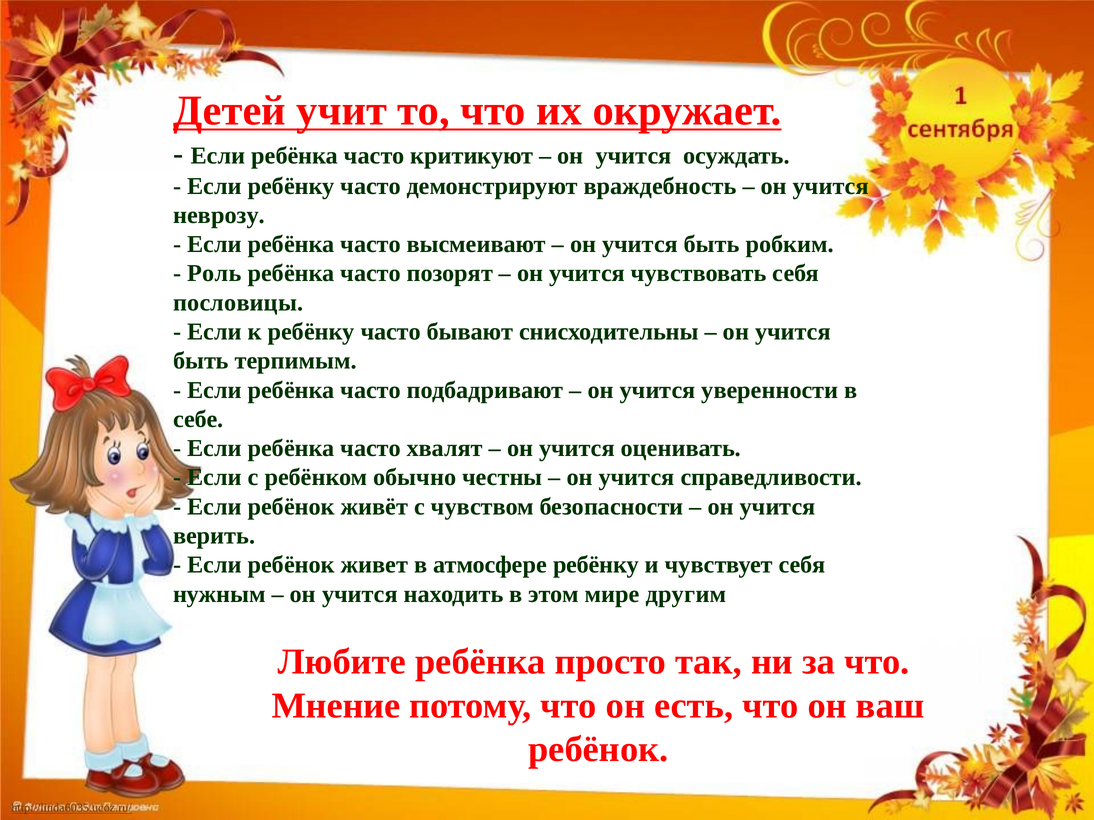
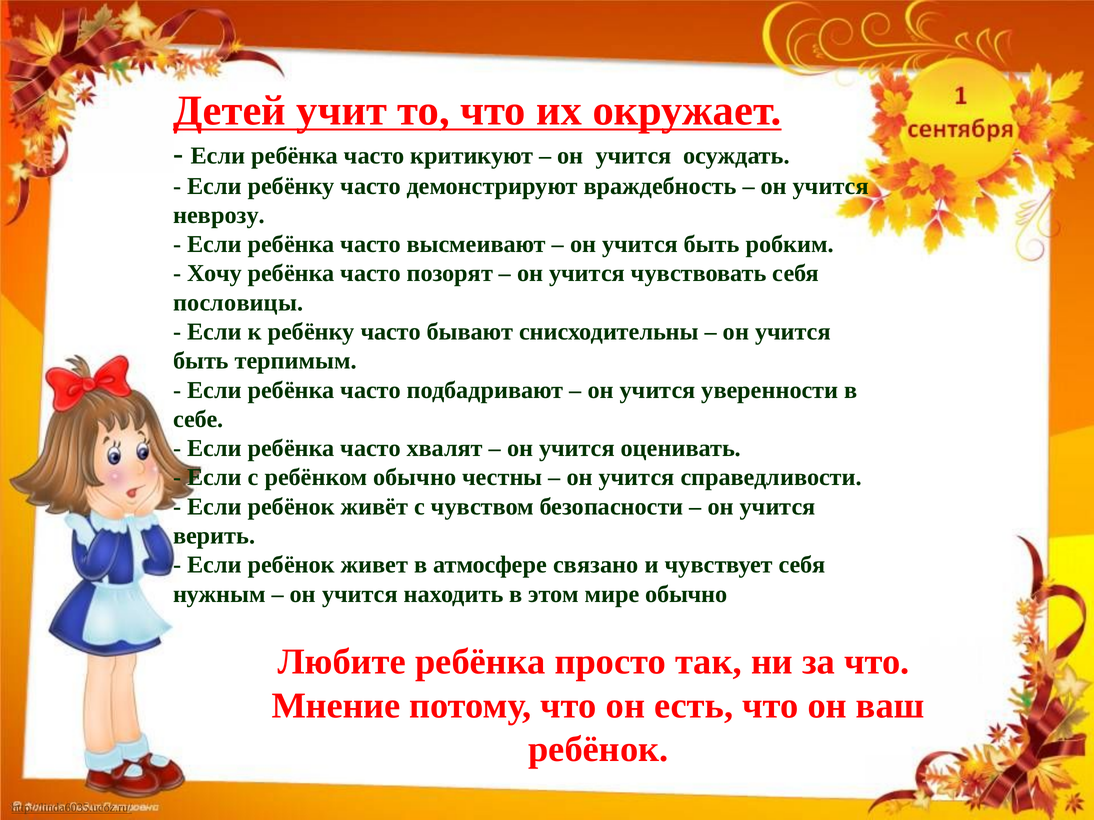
Роль: Роль -> Хочу (215, 274)
атмосфере ребёнку: ребёнку -> связано (596, 565)
мире другим: другим -> обычно (686, 594)
